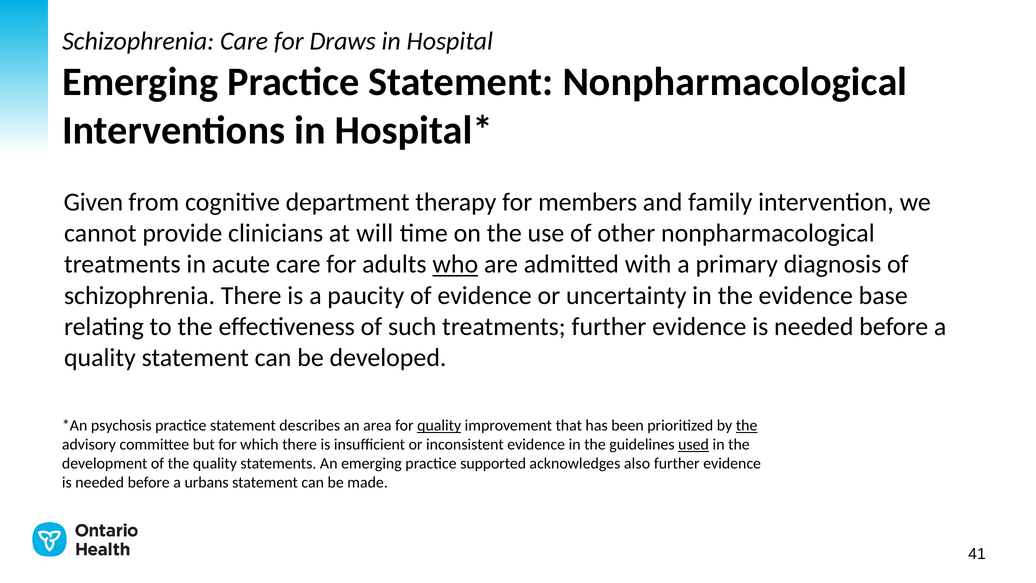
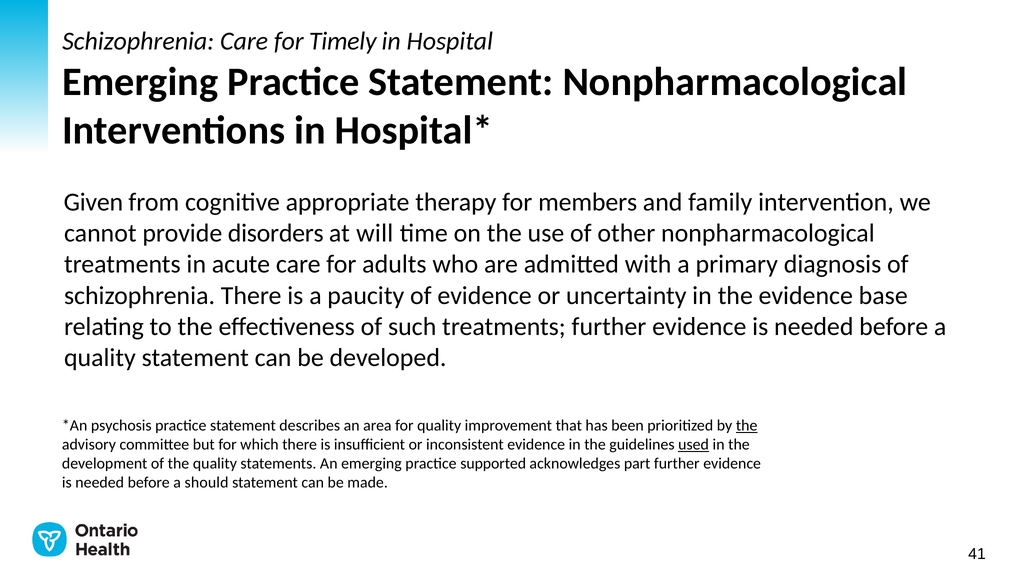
Draws: Draws -> Timely (343, 41)
department: department -> appropriate (348, 202)
clinicians: clinicians -> disorders (276, 233)
who underline: present -> none (455, 264)
quality underline: present -> none (439, 425)
also: also -> part (637, 463)
urbans: urbans -> should (207, 482)
